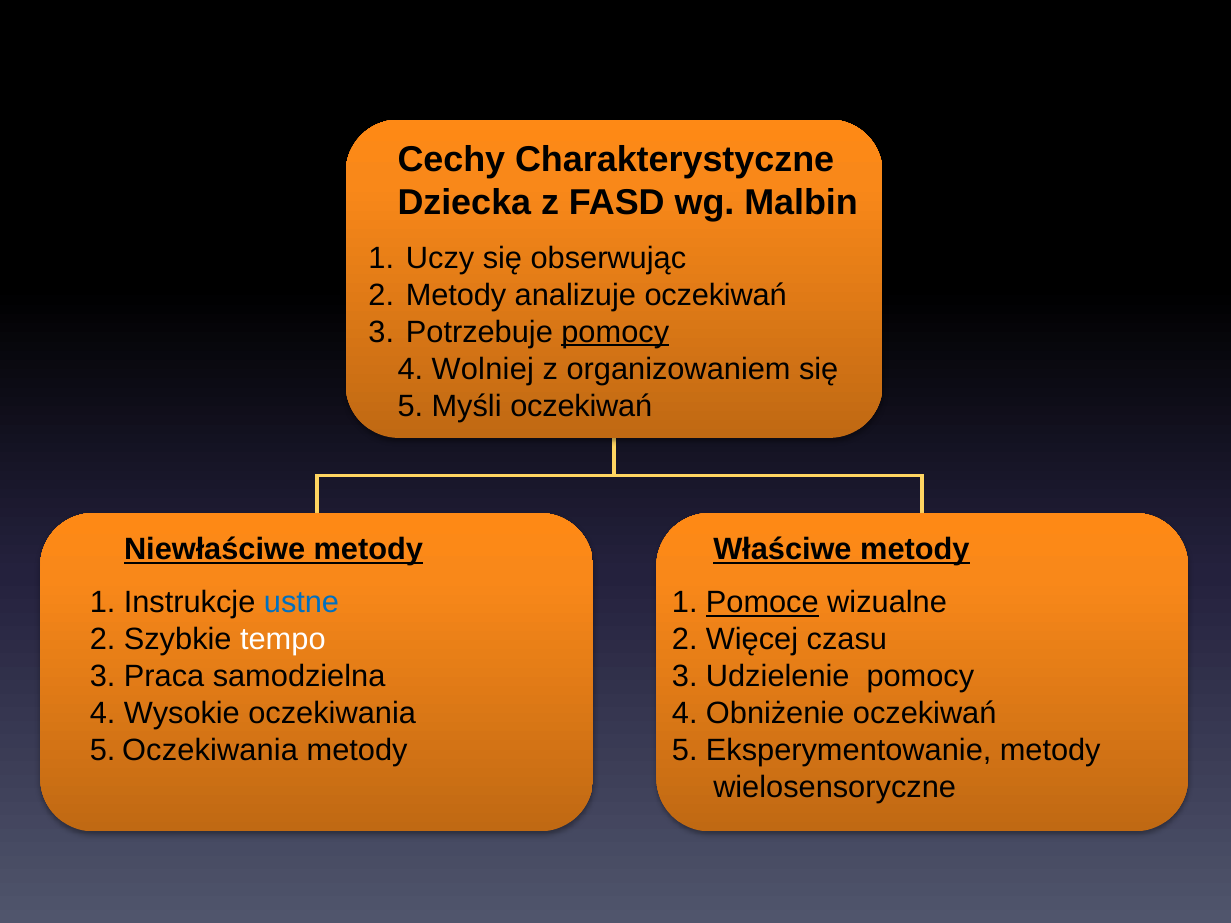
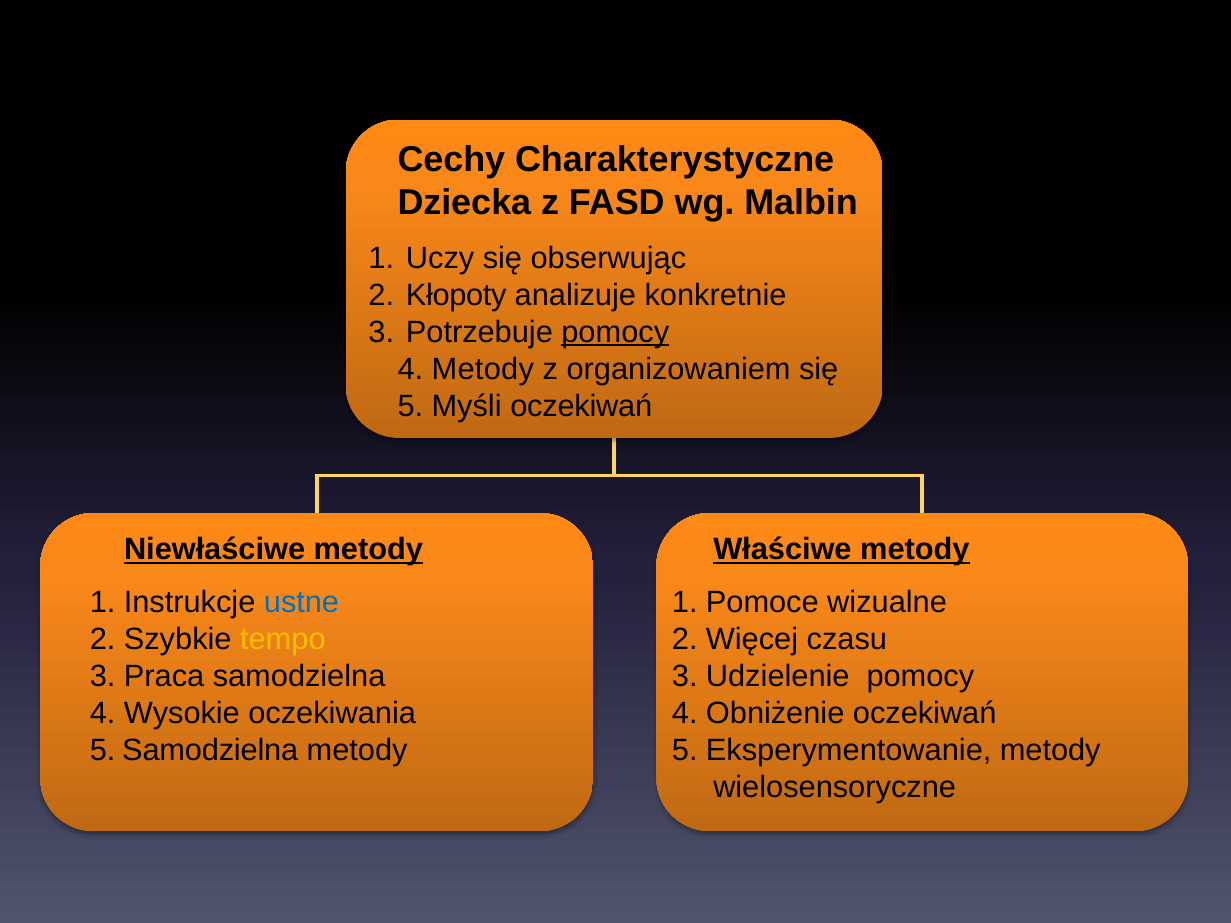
2 Metody: Metody -> Kłopoty (456, 295)
analizuje oczekiwań: oczekiwań -> konkretnie (716, 295)
4 Wolniej: Wolniej -> Metody (483, 369)
Pomoce underline: present -> none (762, 603)
tempo colour: white -> yellow (283, 640)
5 Oczekiwania: Oczekiwania -> Samodzielna (210, 750)
